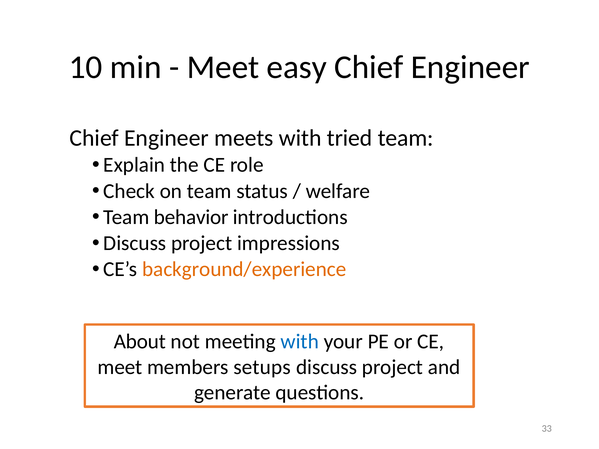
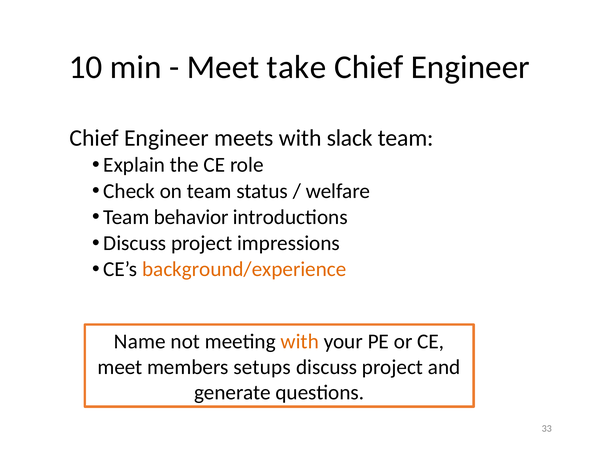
easy: easy -> take (296, 67)
tried: tried -> slack (350, 138)
About: About -> Name (140, 342)
with colour: blue -> orange (300, 342)
